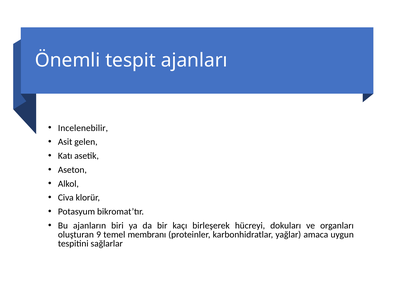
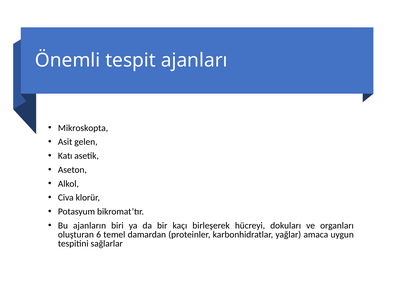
Incelenebilir: Incelenebilir -> Mikroskopta (83, 128)
9: 9 -> 6 (99, 235)
membranı: membranı -> damardan (147, 235)
